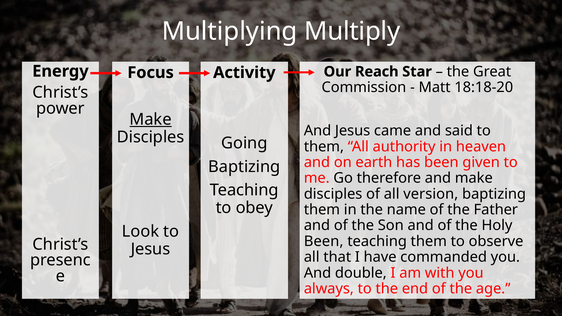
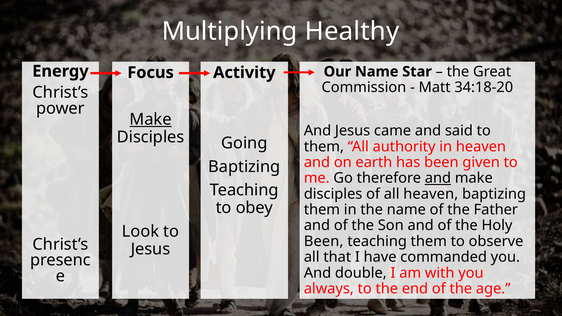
Multiply: Multiply -> Healthy (352, 31)
Our Reach: Reach -> Name (377, 72)
18:18-20: 18:18-20 -> 34:18-20 (484, 87)
and underline: none -> present (438, 178)
all version: version -> heaven (431, 194)
